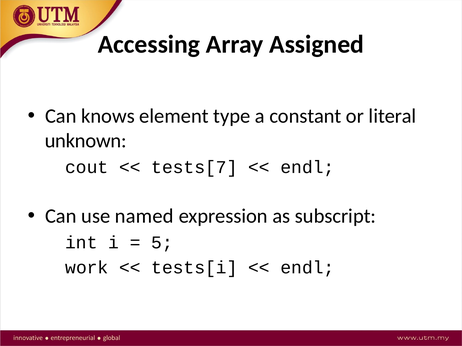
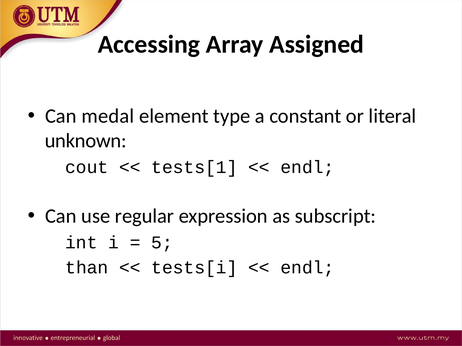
knows: knows -> medal (108, 116)
tests[7: tests[7 -> tests[1 (194, 167)
named: named -> regular (144, 216)
work: work -> than (87, 268)
